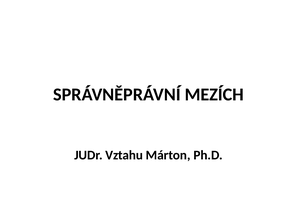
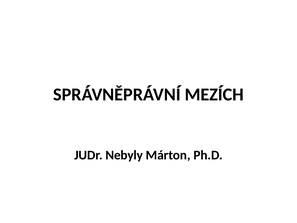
Vztahu: Vztahu -> Nebyly (124, 155)
